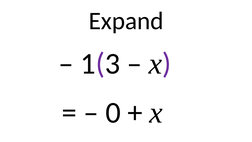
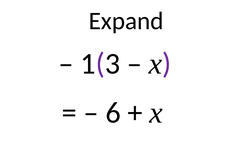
0: 0 -> 6 (113, 112)
